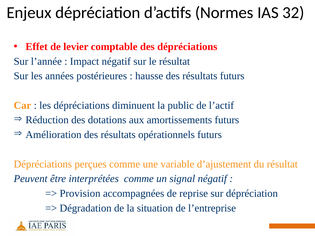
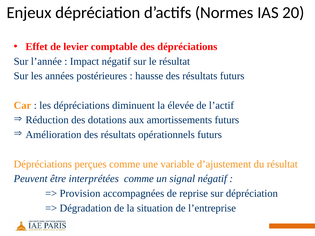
32: 32 -> 20 (293, 13)
public: public -> élevée (181, 105)
